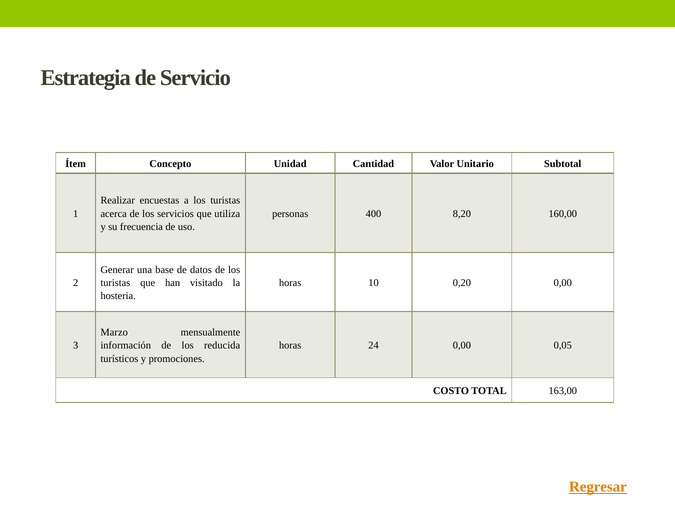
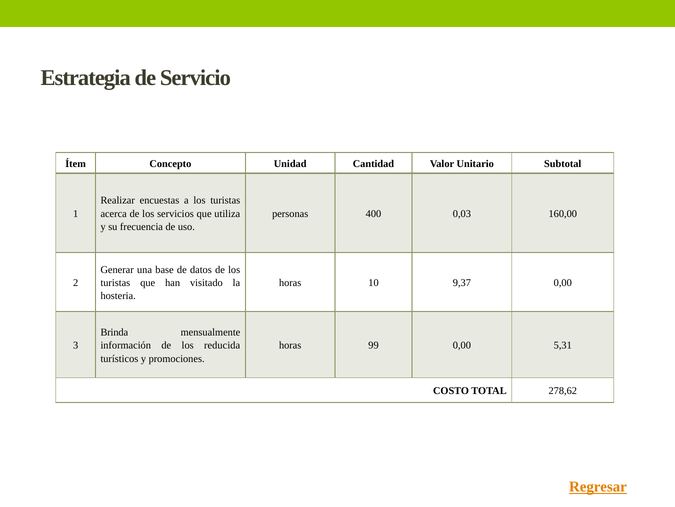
8,20: 8,20 -> 0,03 (462, 213)
0,20: 0,20 -> 9,37 (462, 282)
Marzo: Marzo -> Brinda (114, 332)
24: 24 -> 99 (374, 345)
0,05: 0,05 -> 5,31 (563, 345)
163,00: 163,00 -> 278,62 (563, 390)
